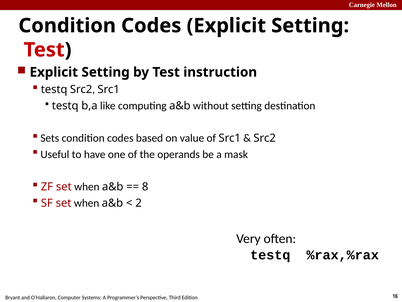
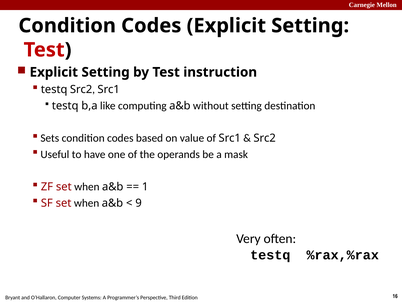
8: 8 -> 1 (145, 187)
2: 2 -> 9 (139, 203)
